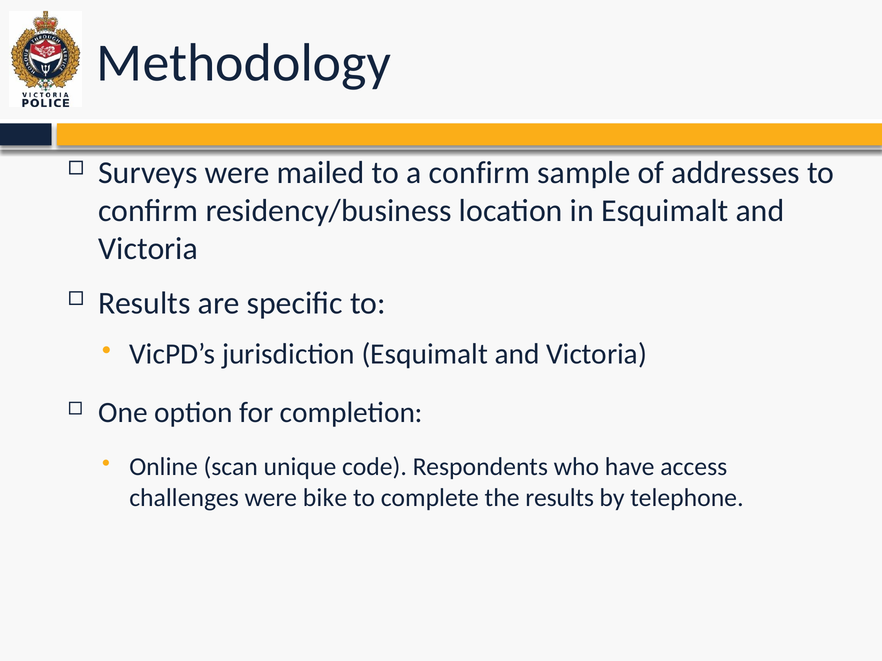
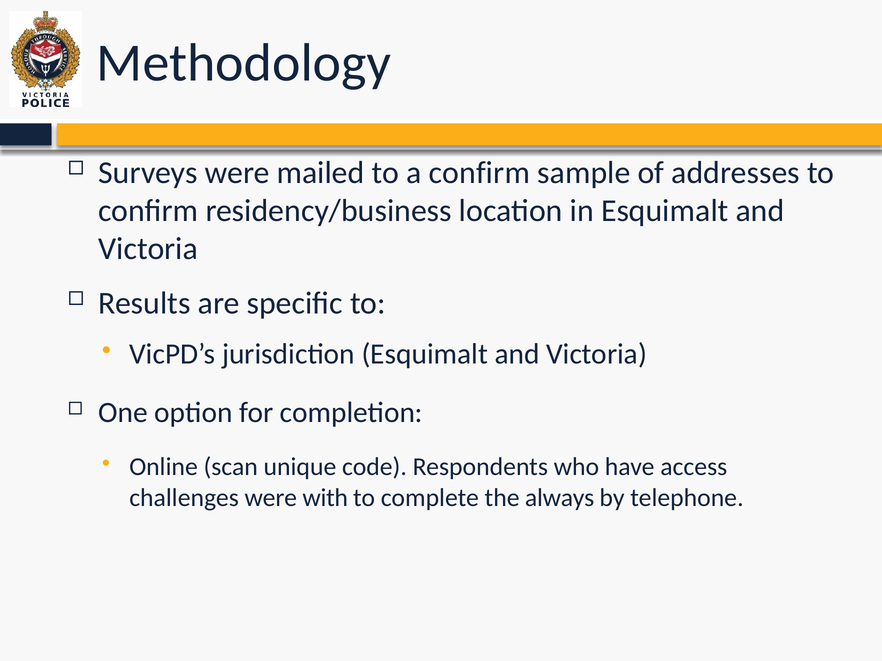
bike: bike -> with (325, 498)
the results: results -> always (560, 498)
